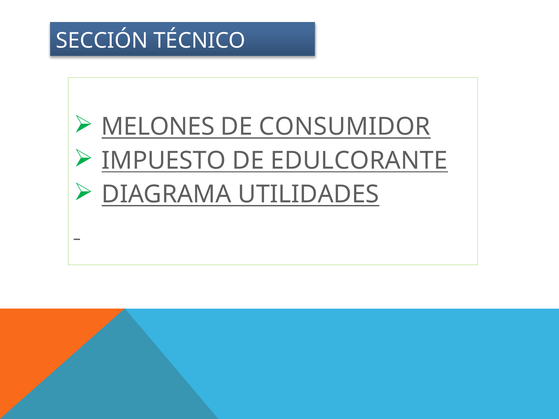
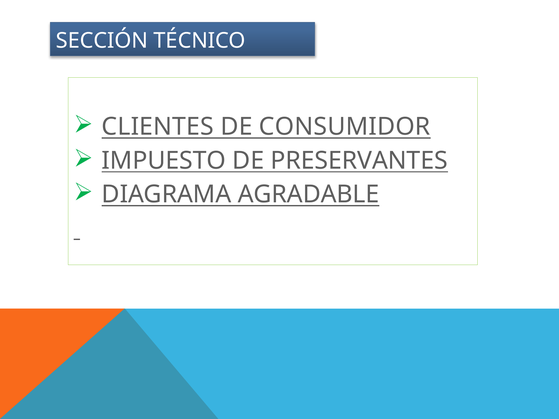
MELONES: MELONES -> CLIENTES (158, 127)
EDULCORANTE: EDULCORANTE -> PRESERVANTES (359, 161)
UTILIDADES: UTILIDADES -> AGRADABLE (309, 194)
